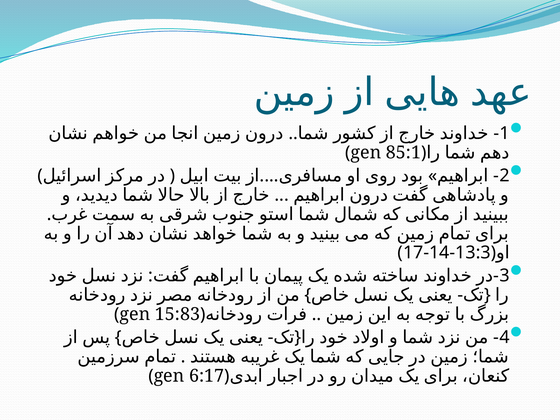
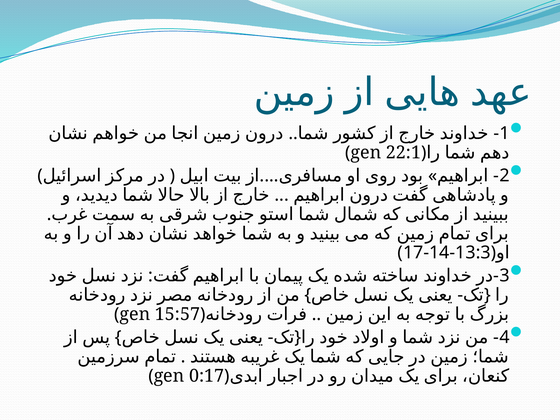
85:1: 85:1 -> 22:1 (403, 153)
15:83: 15:83 -> 15:57 (178, 314)
6:17: 6:17 -> 0:17 (207, 376)
